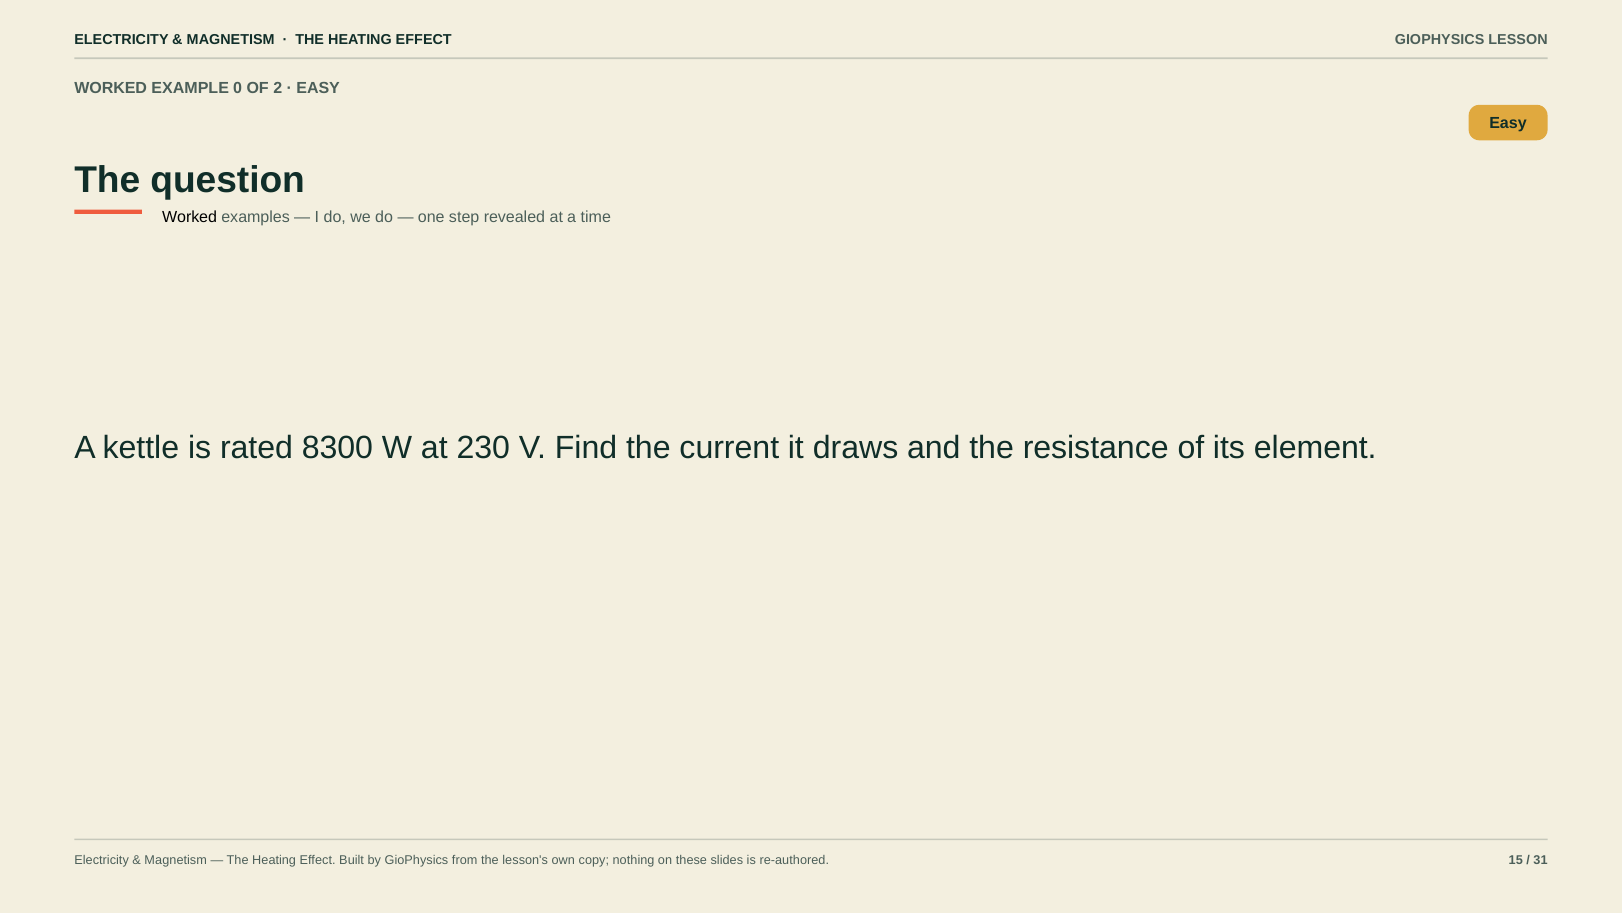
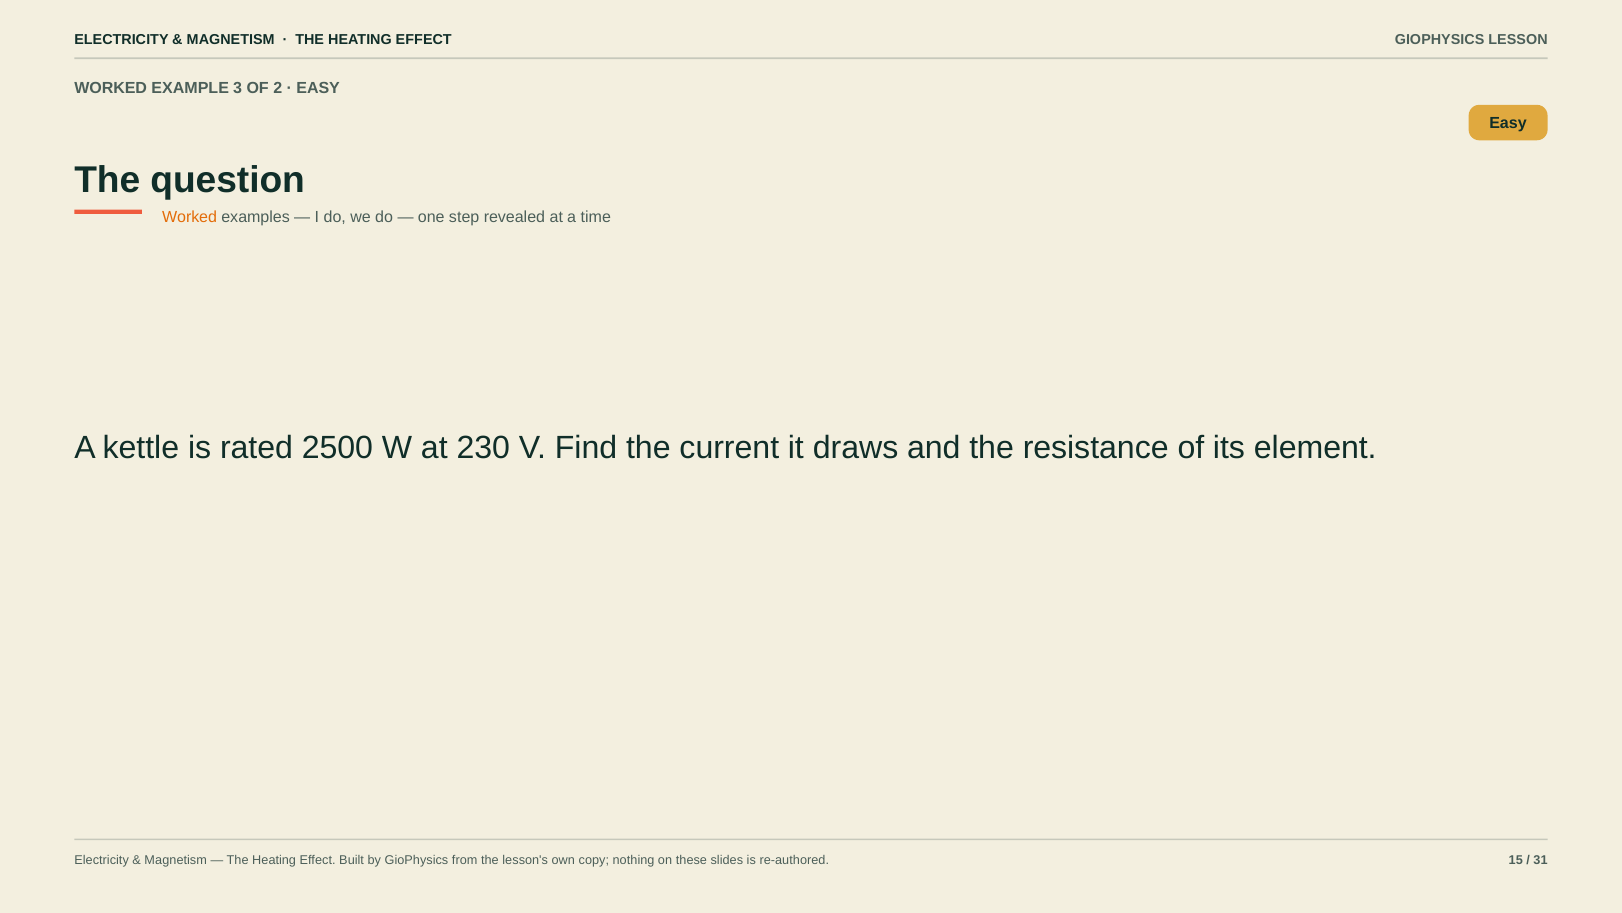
0: 0 -> 3 (238, 88)
Worked colour: black -> orange (190, 217)
8300: 8300 -> 2500 (337, 448)
